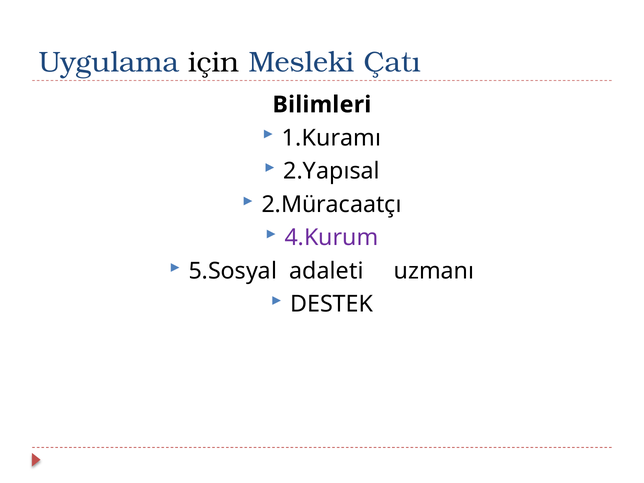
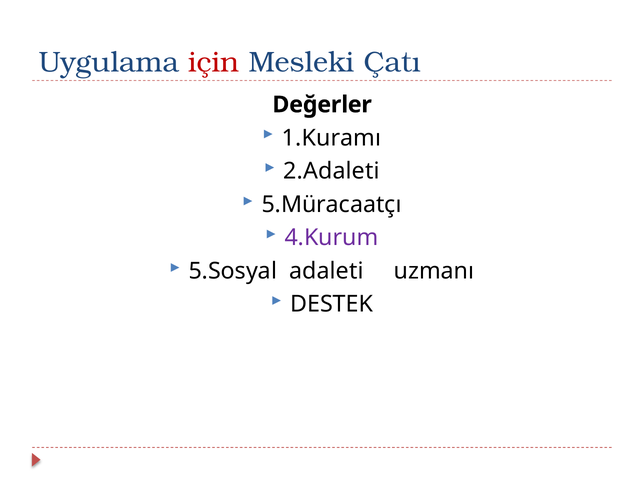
için colour: black -> red (214, 62)
Bilimleri: Bilimleri -> Değerler (322, 105)
2.Yapısal: 2.Yapısal -> 2.Adaleti (332, 171)
2.Müracaatçı: 2.Müracaatçı -> 5.Müracaatçı (332, 204)
